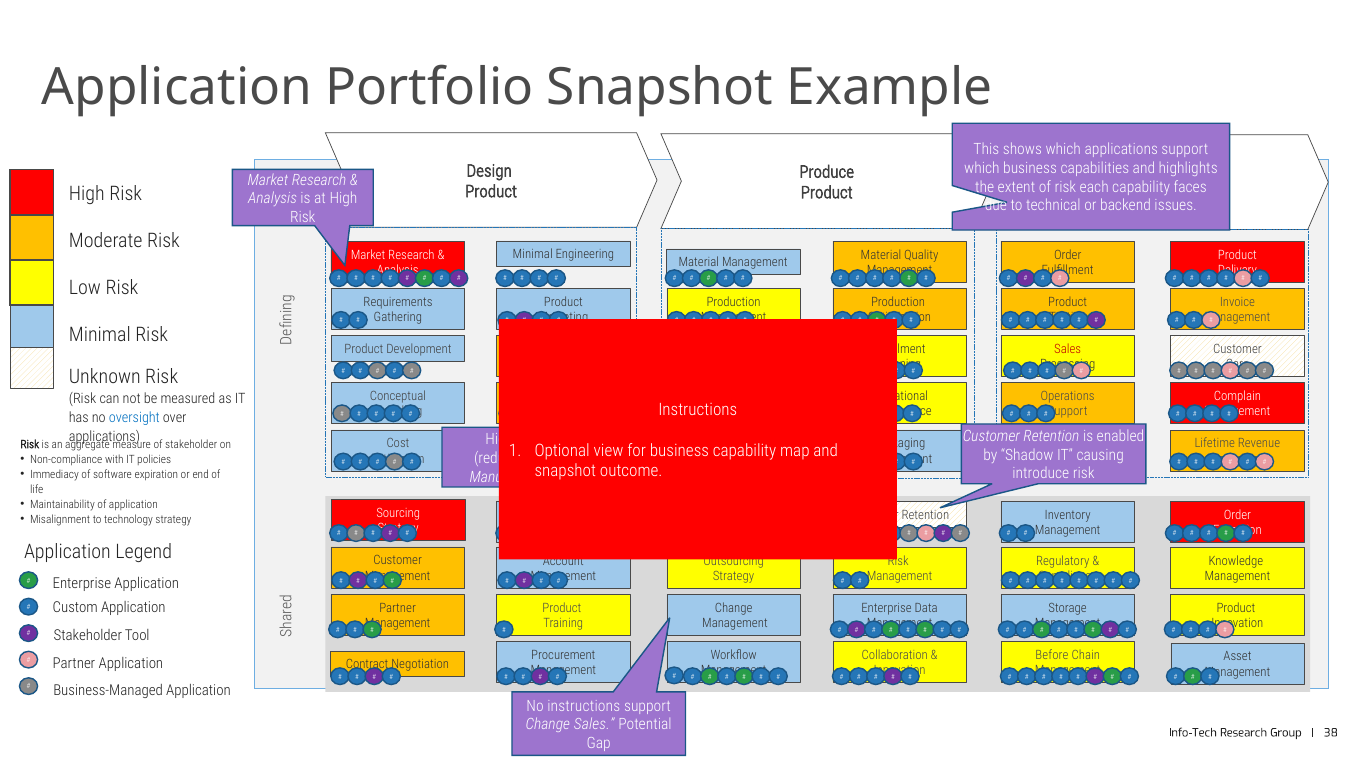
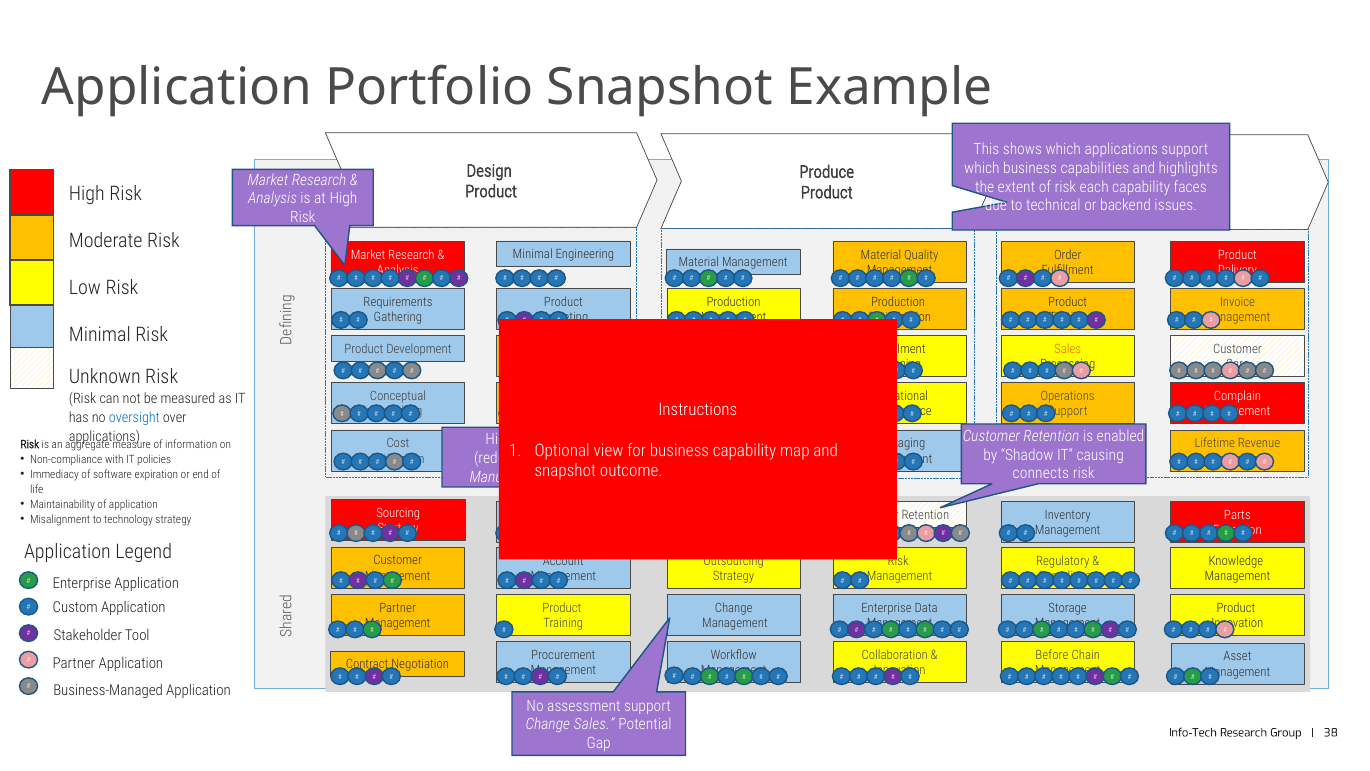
Sales colour: red -> orange (1068, 349)
of stakeholder: stakeholder -> information (191, 444)
introduce: introduce -> connects (1041, 473)
Order: Order -> Parts (1237, 515)
No instructions: instructions -> assessment (584, 706)
